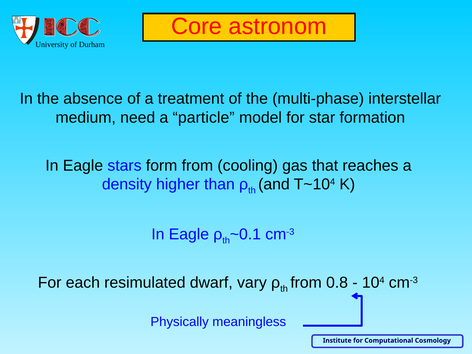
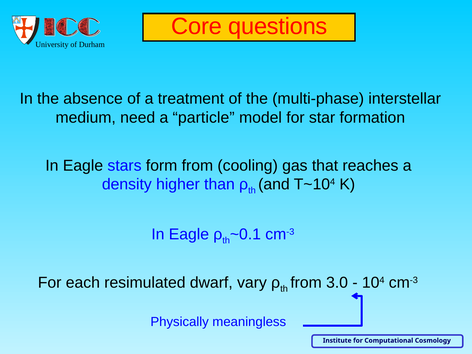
astronom: astronom -> questions (278, 26)
0.8: 0.8 -> 3.0 (337, 283)
